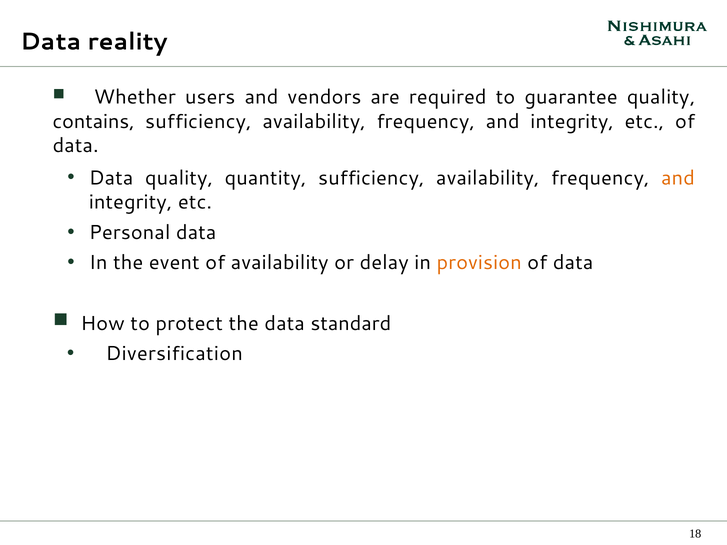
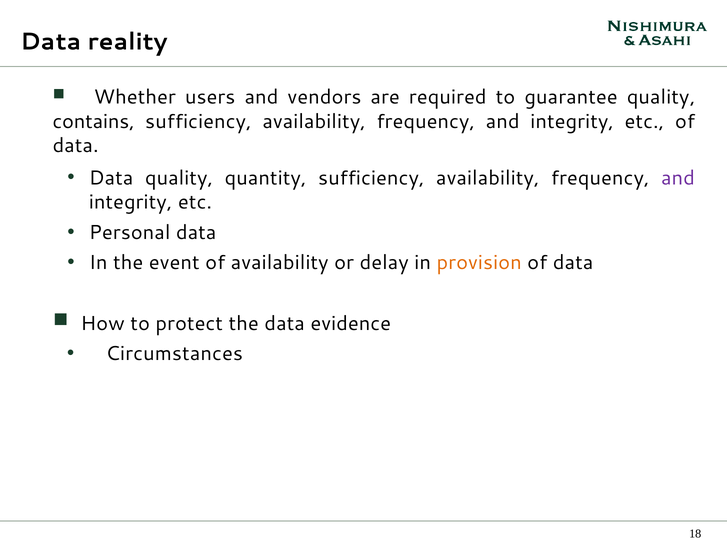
and colour: orange -> purple (678, 178)
standard: standard -> evidence (351, 324)
Diversification: Diversification -> Circumstances (174, 354)
